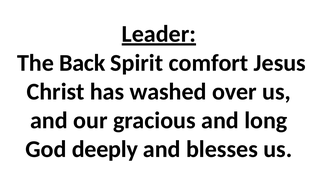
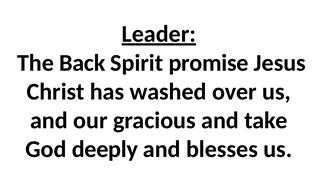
comfort: comfort -> promise (209, 63)
long: long -> take (266, 121)
